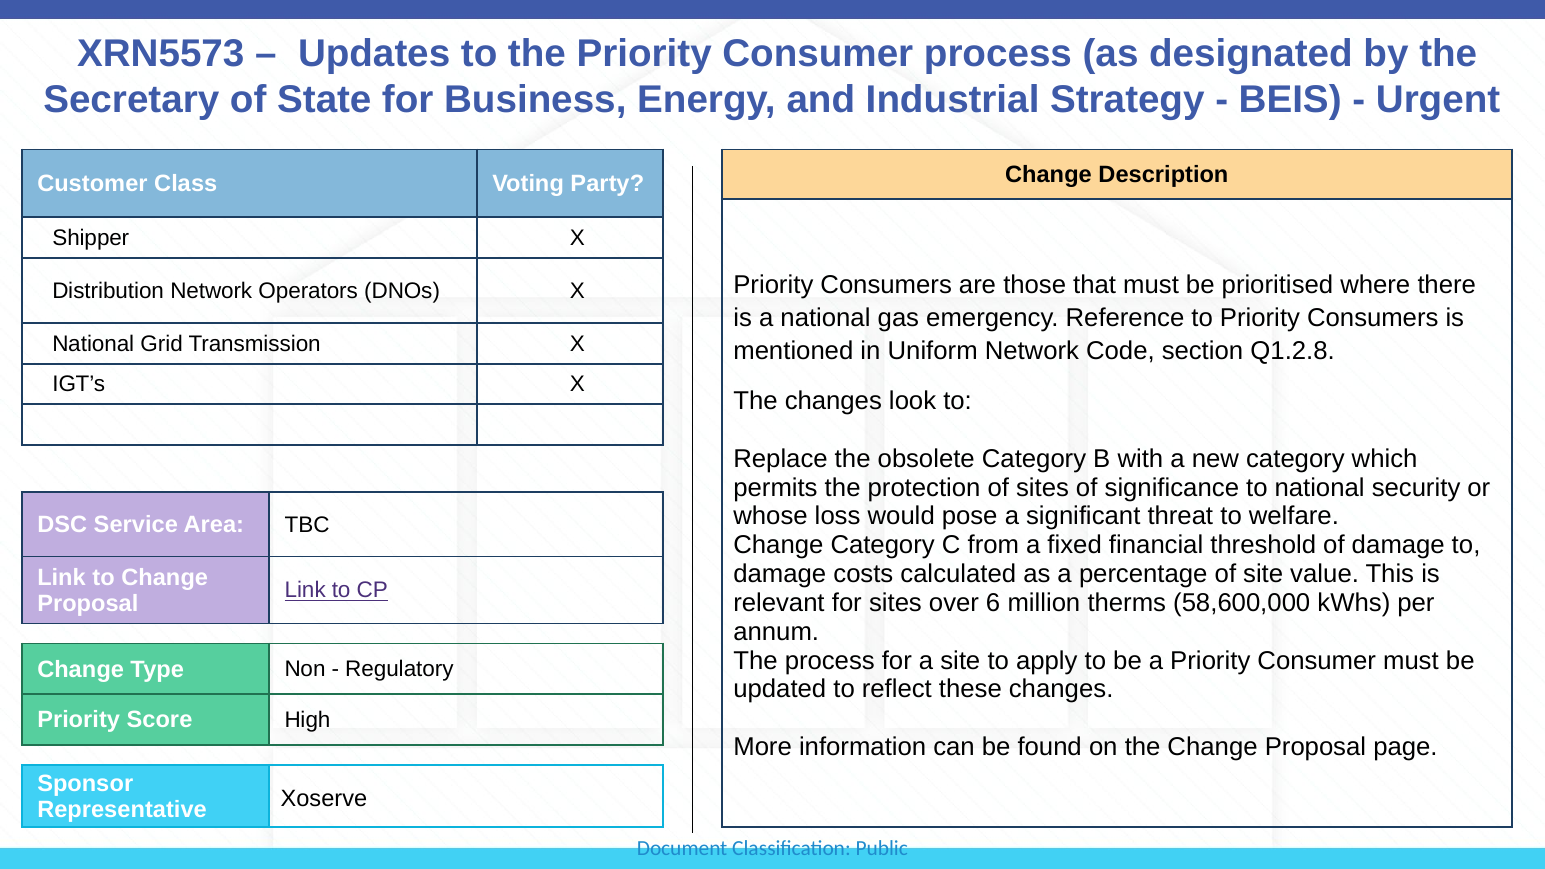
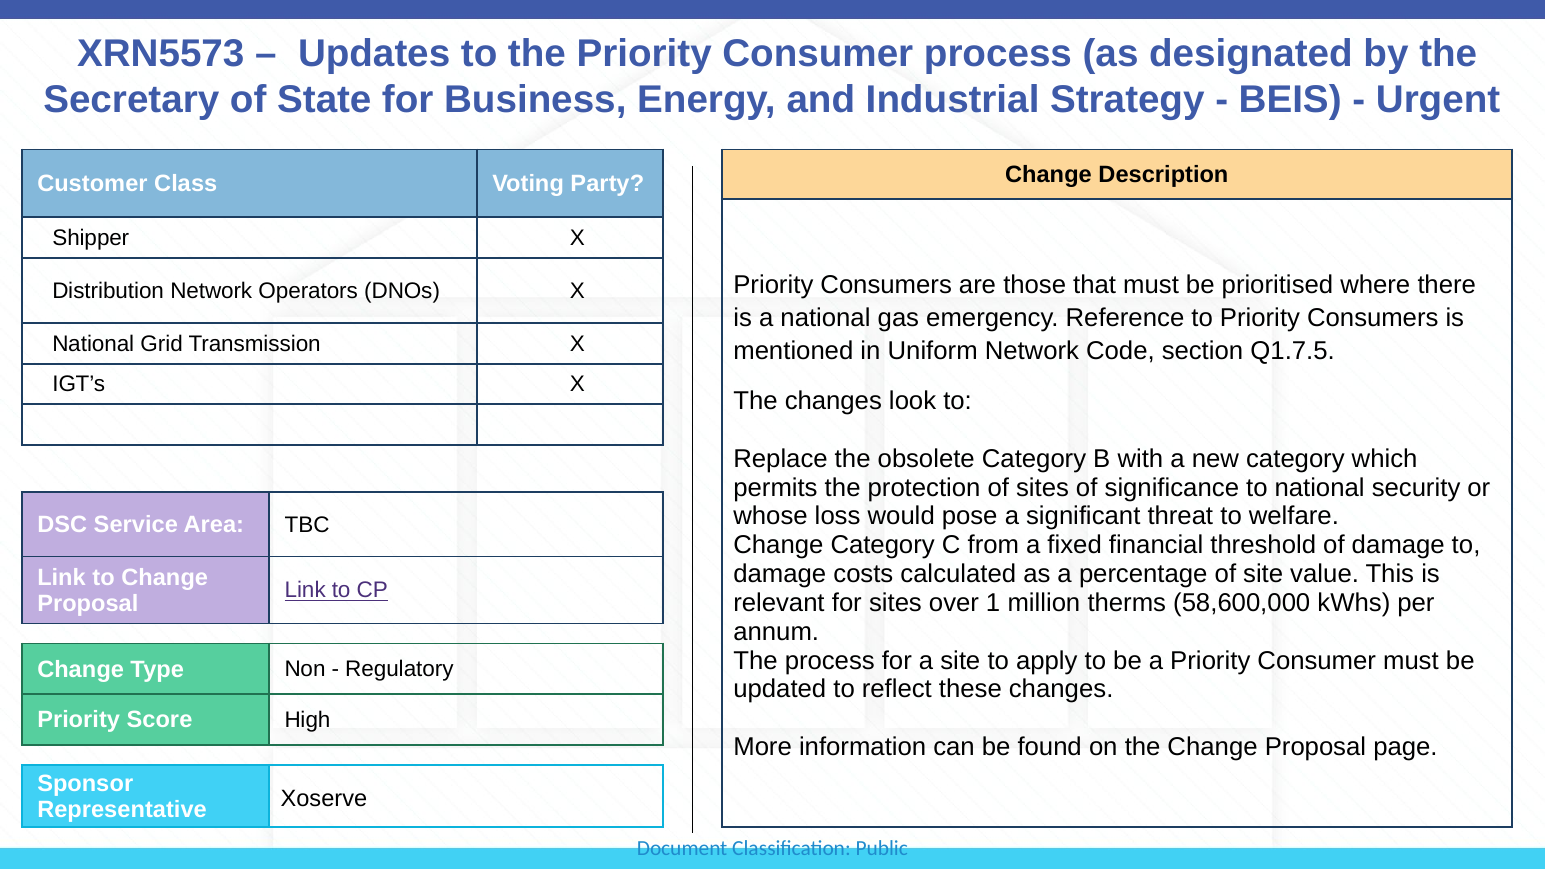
Q1.2.8: Q1.2.8 -> Q1.7.5 (1293, 351)
6: 6 -> 1 (993, 603)
